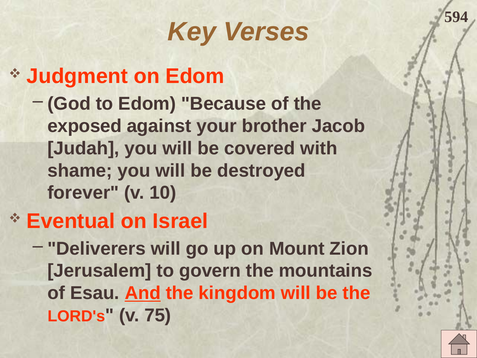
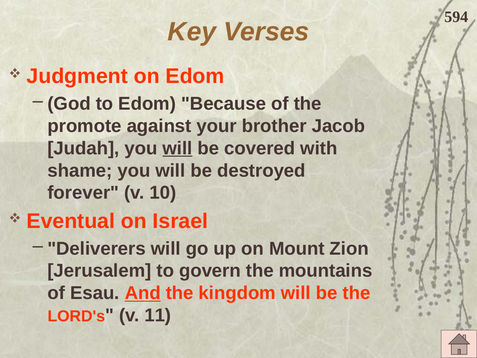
exposed: exposed -> promote (85, 126)
will underline: none -> present (177, 148)
75: 75 -> 11 (158, 315)
